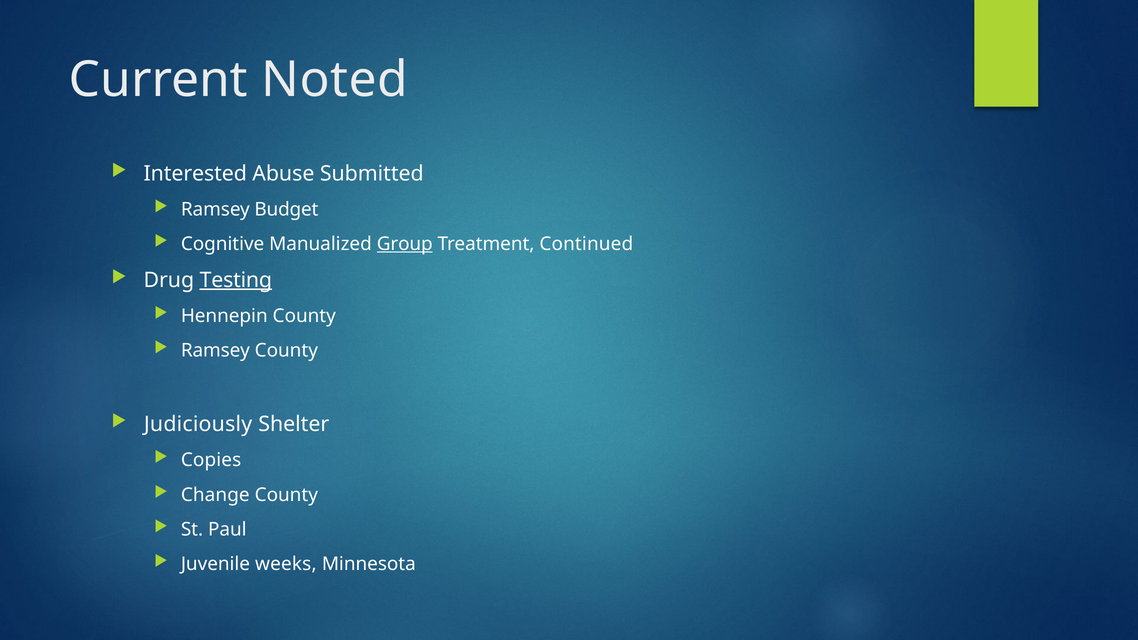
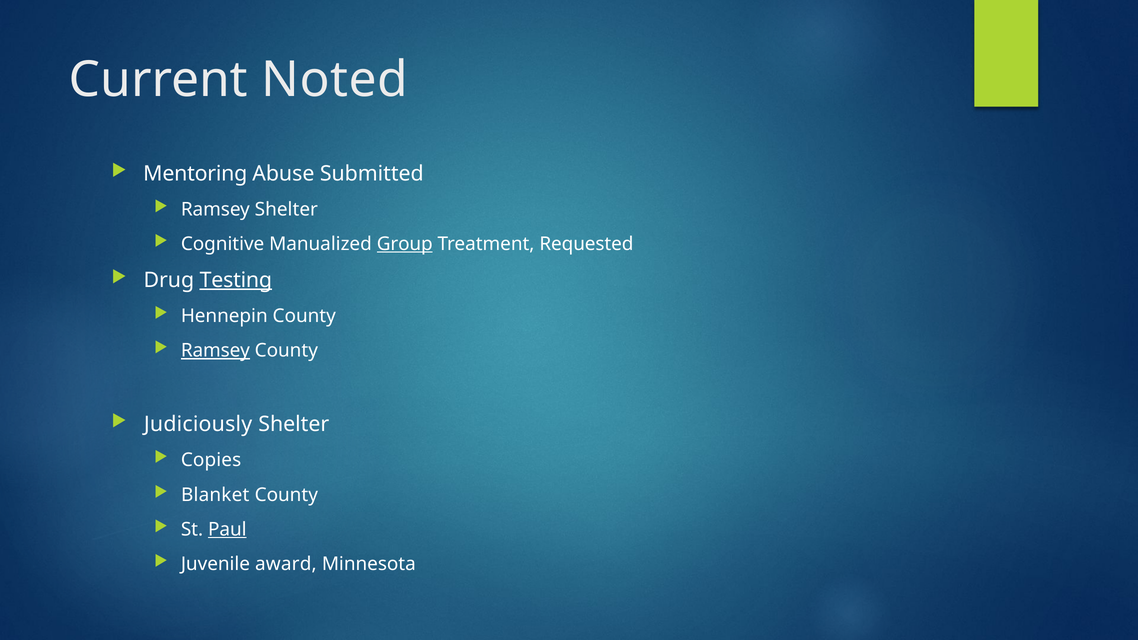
Interested: Interested -> Mentoring (195, 174)
Ramsey Budget: Budget -> Shelter (286, 209)
Continued: Continued -> Requested (586, 244)
Ramsey underline: none -> present (215, 351)
Change: Change -> Blanket (215, 495)
Paul underline: none -> present (227, 529)
weeks: weeks -> award (286, 564)
